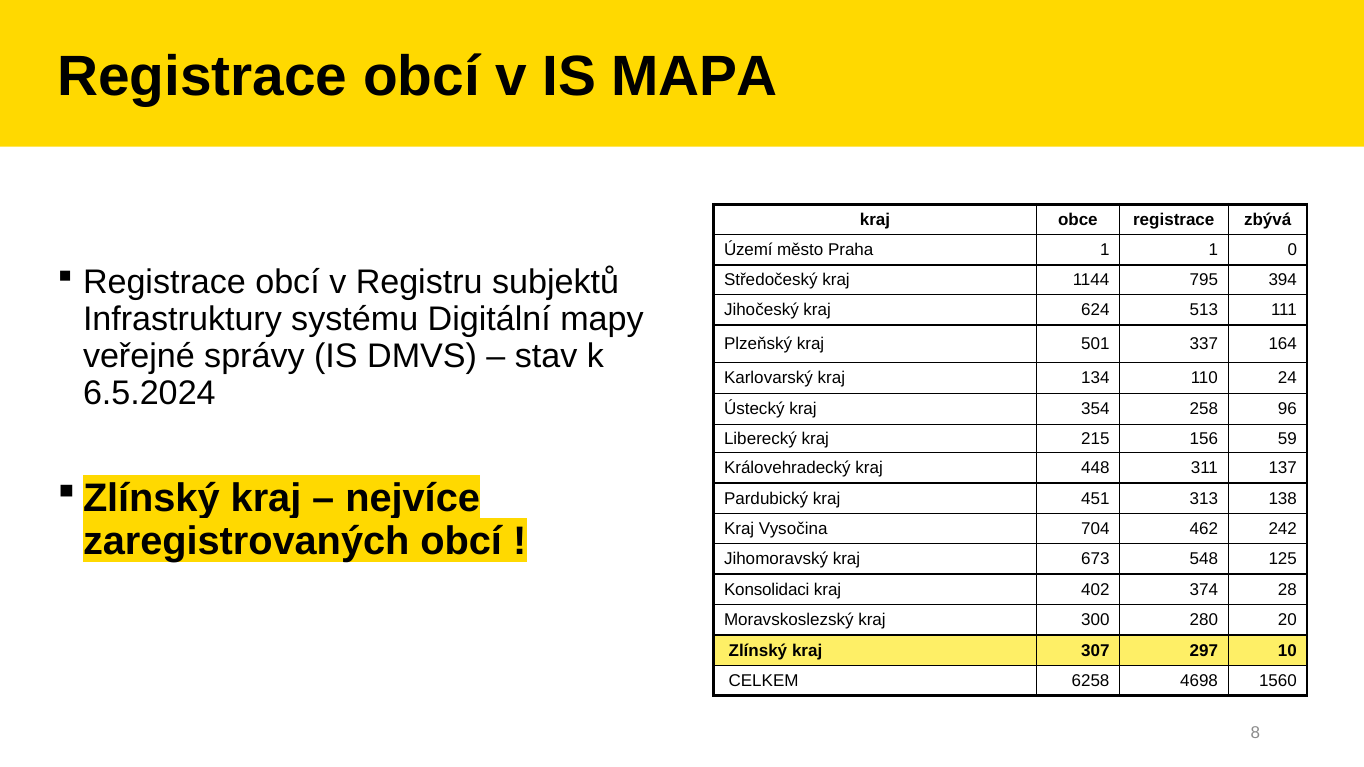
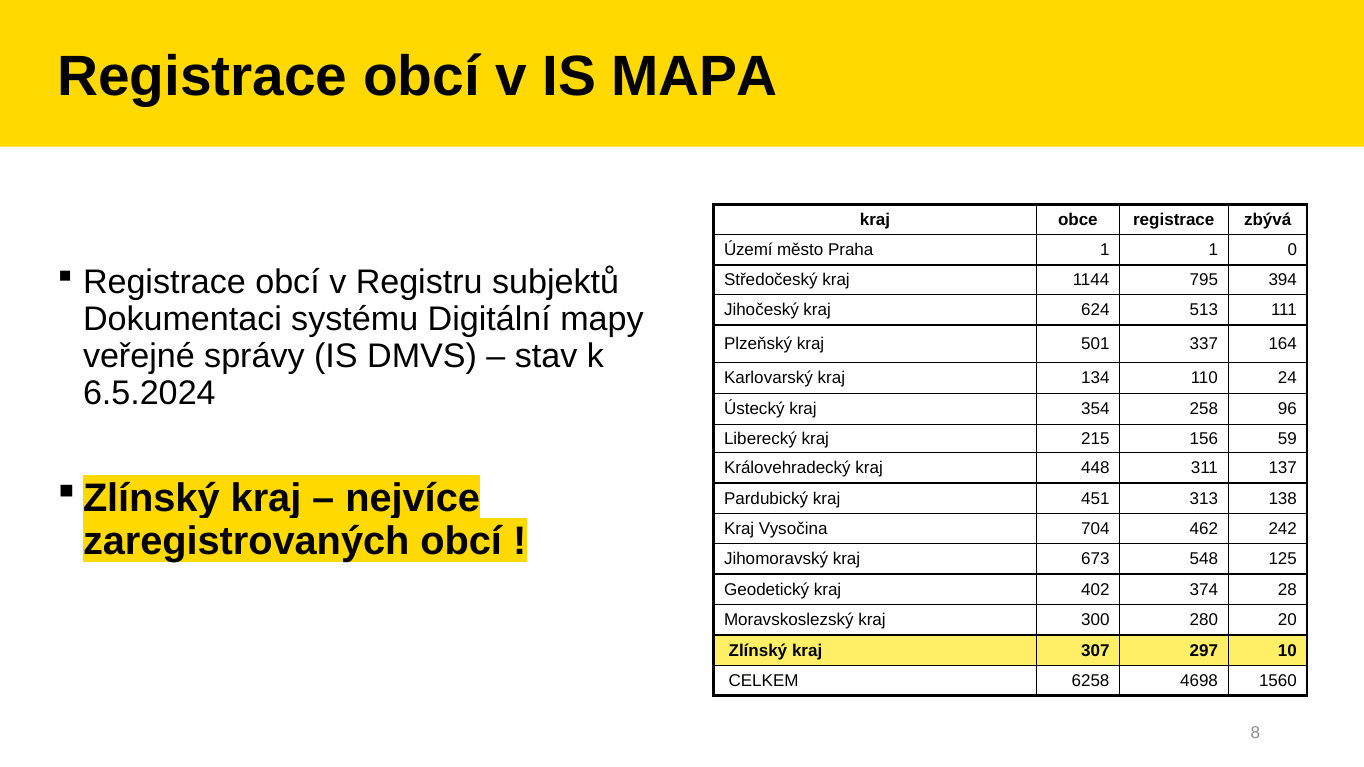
Infrastruktury: Infrastruktury -> Dokumentaci (182, 320)
Konsolidaci: Konsolidaci -> Geodetický (767, 590)
